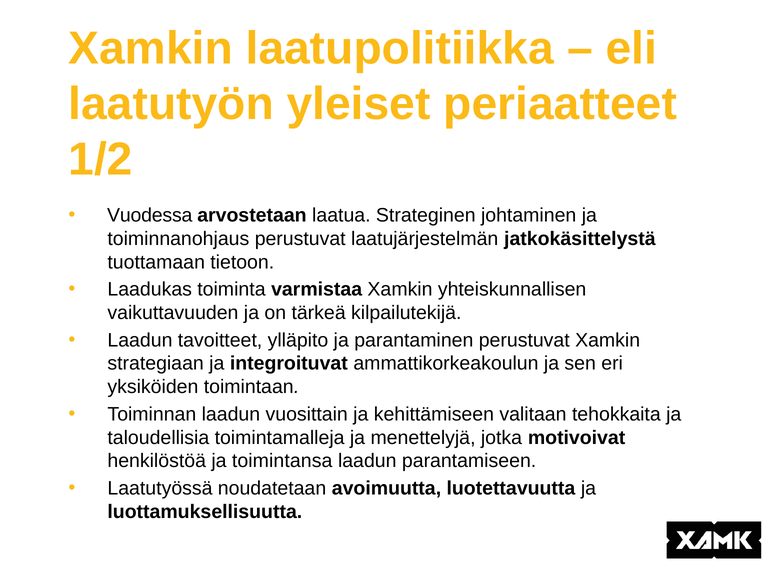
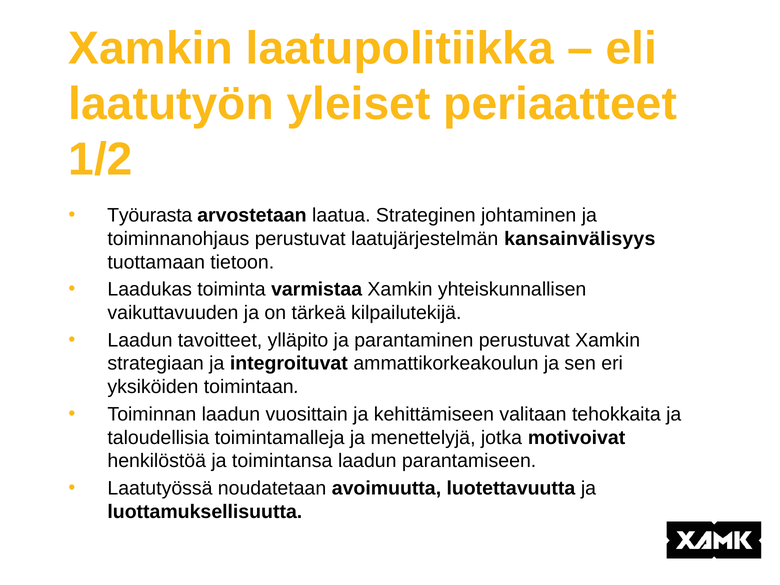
Vuodessa: Vuodessa -> Työurasta (150, 215)
jatkokäsittelystä: jatkokäsittelystä -> kansainvälisyys (580, 239)
